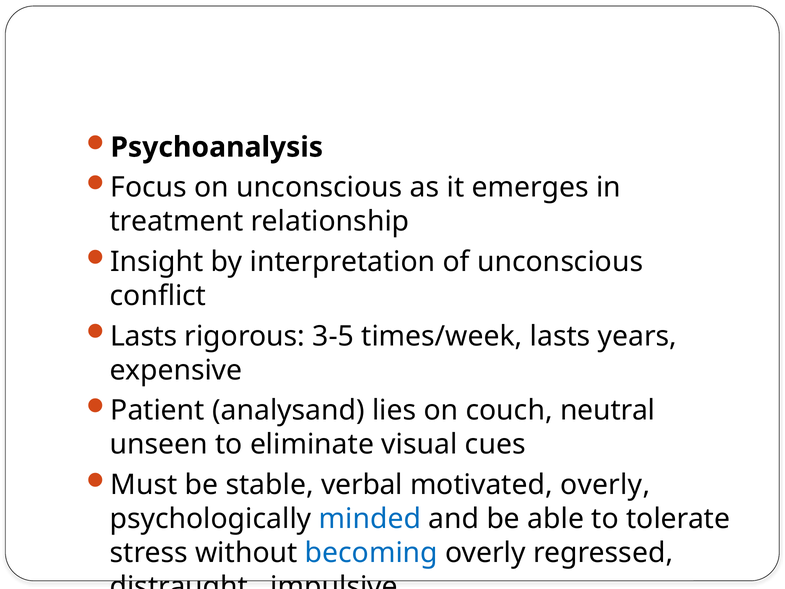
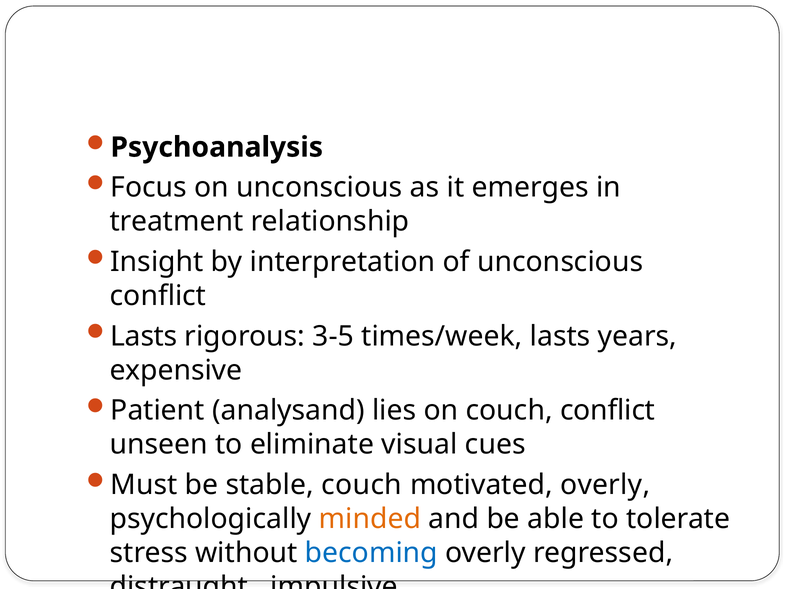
couch neutral: neutral -> conflict (608, 410)
stable verbal: verbal -> couch (362, 485)
minded colour: blue -> orange (370, 519)
